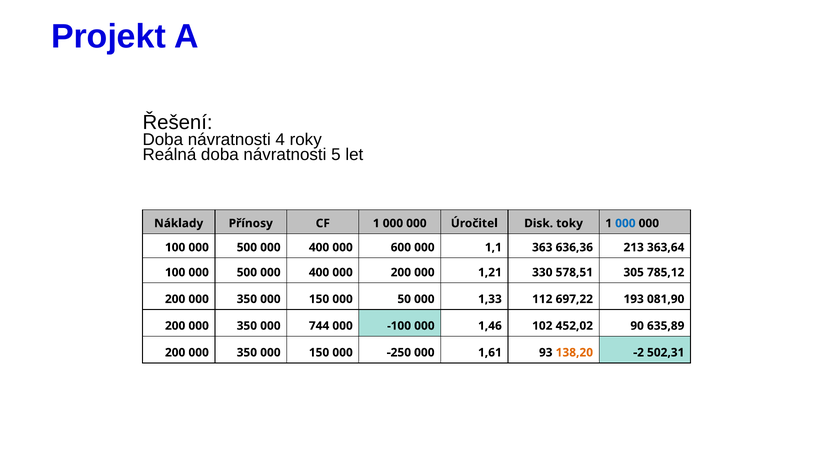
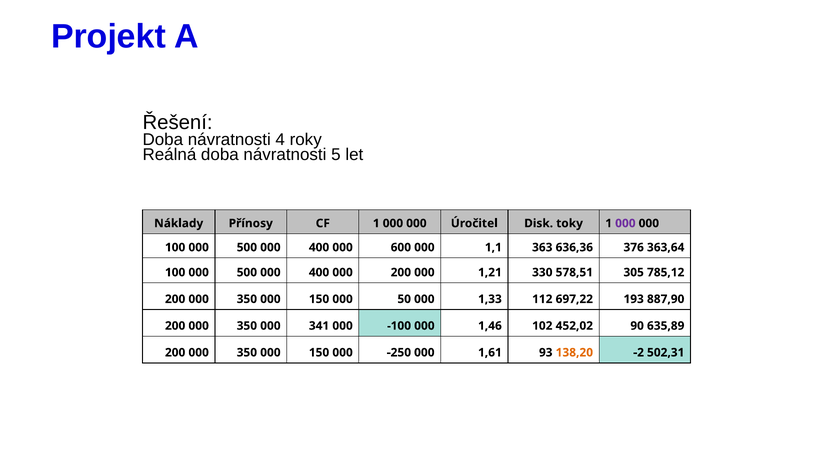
000 colour: blue -> purple (625, 223)
213: 213 -> 376 (634, 247)
081,90: 081,90 -> 887,90 (666, 299)
744: 744 -> 341 (319, 326)
